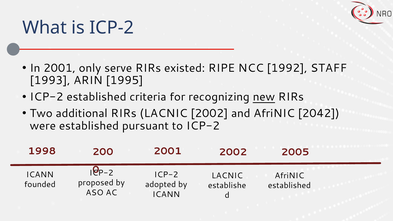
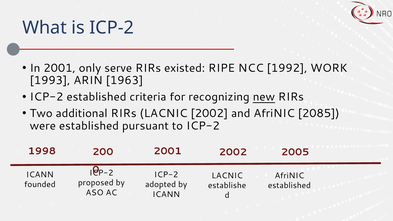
STAFF: STAFF -> WORK (329, 68)
1995: 1995 -> 1963 (124, 80)
2042: 2042 -> 2085 (319, 113)
